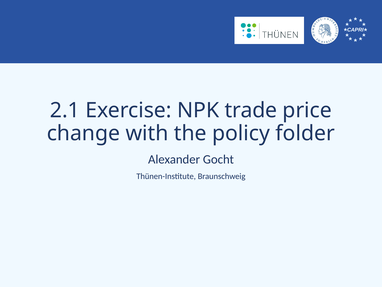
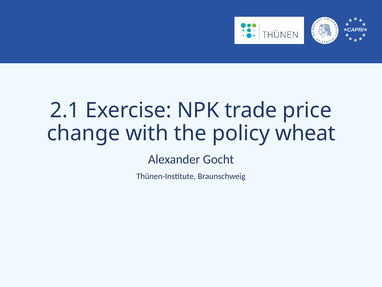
folder: folder -> wheat (305, 133)
